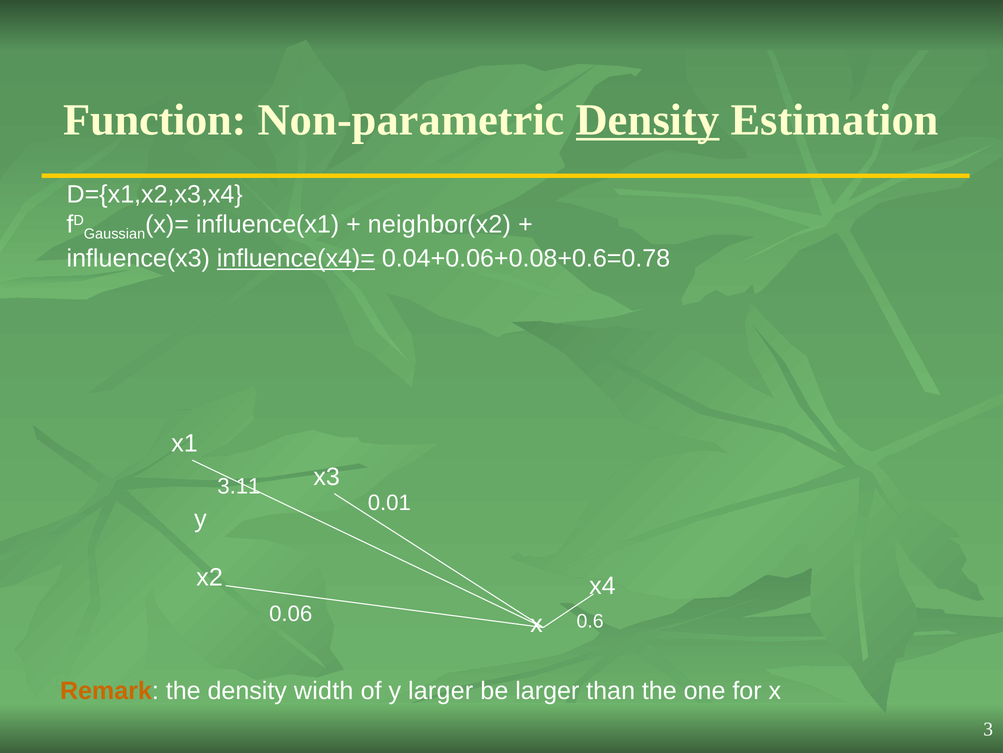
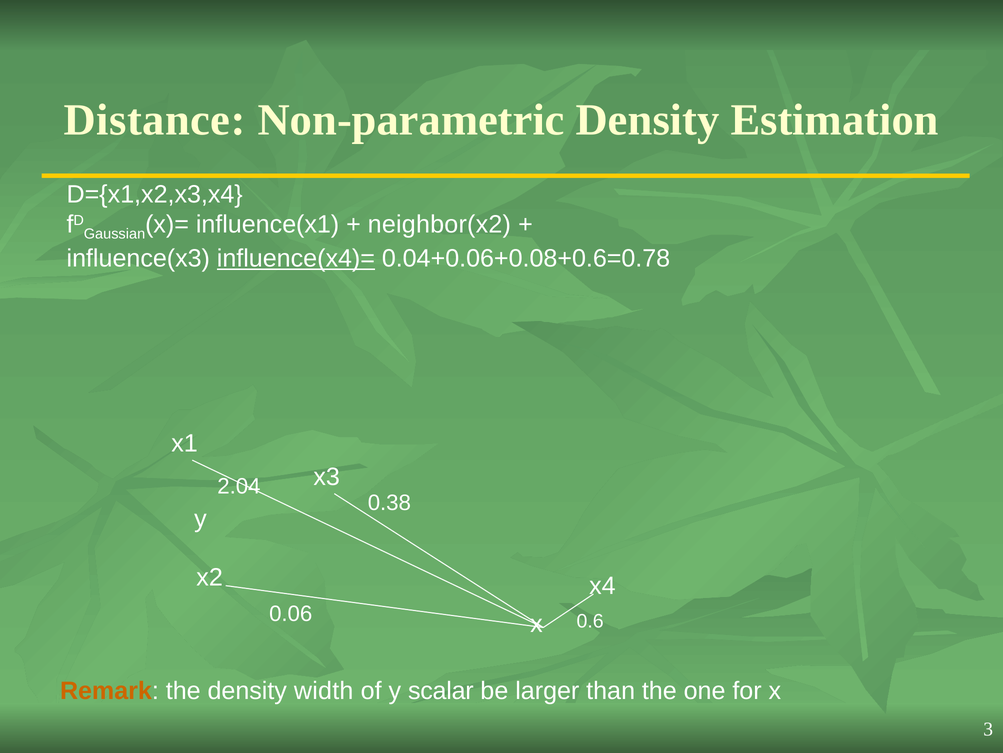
Function: Function -> Distance (155, 120)
Density underline: present -> none (648, 120)
3.11: 3.11 -> 2.04 (239, 486)
0.01: 0.01 -> 0.38 (389, 502)
y larger: larger -> scalar (441, 690)
